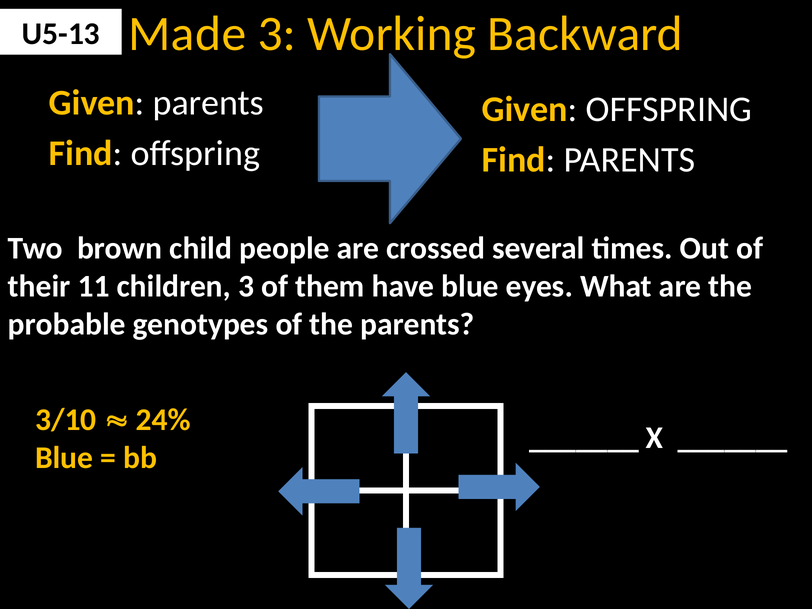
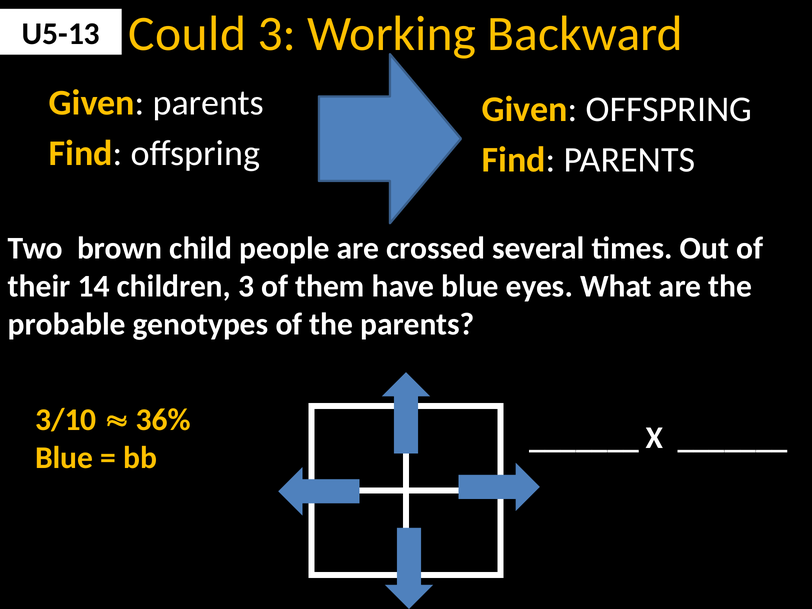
Made: Made -> Could (187, 34)
11: 11 -> 14 (94, 286)
24%: 24% -> 36% (163, 420)
